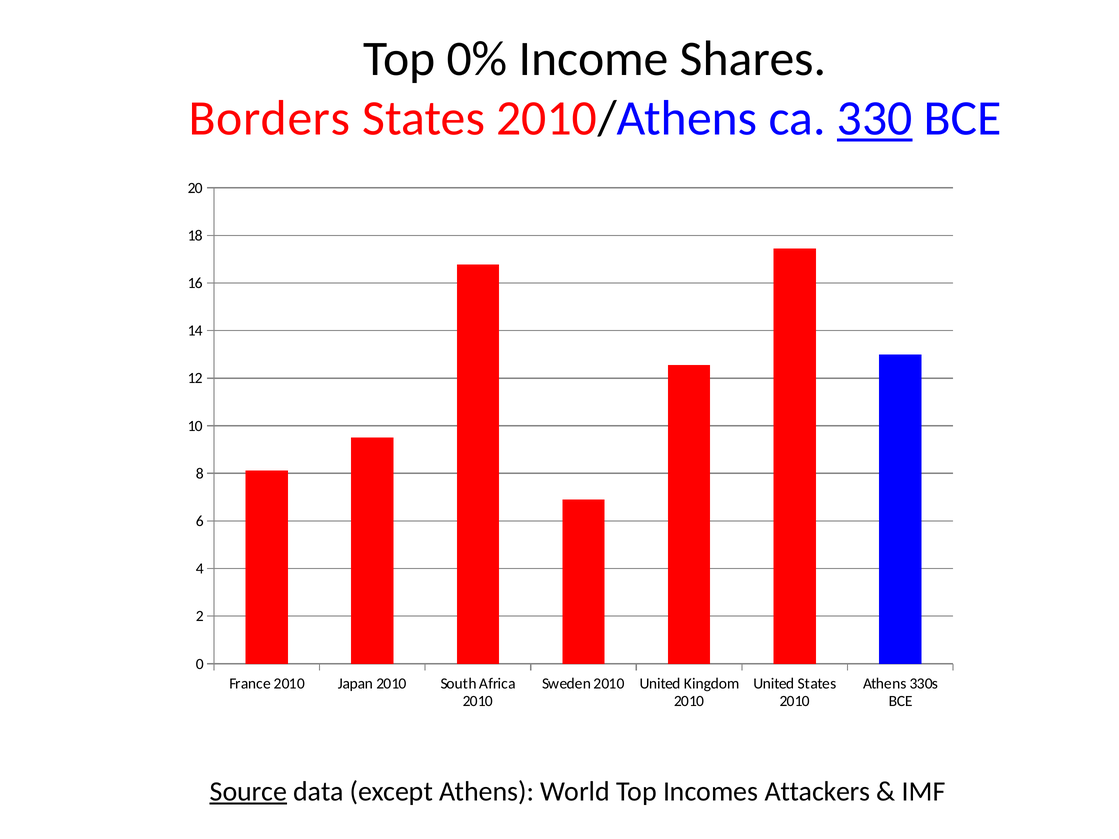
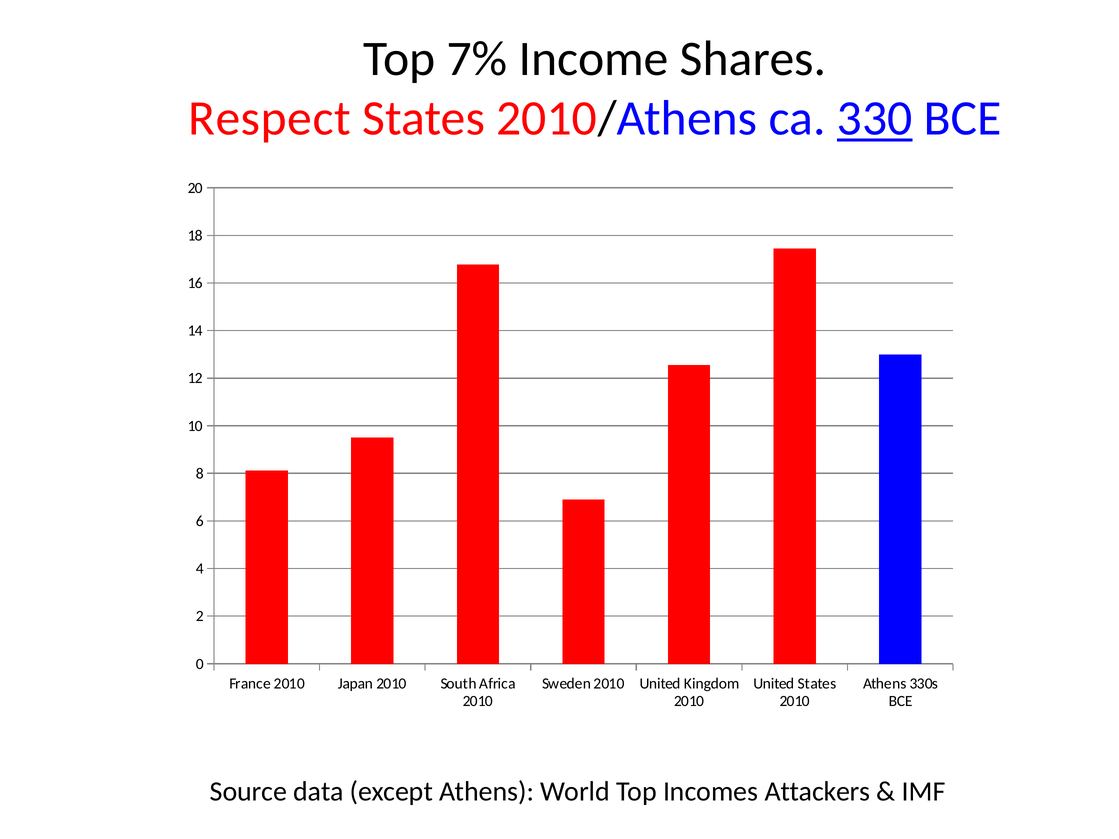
0%: 0% -> 7% (477, 59)
Borders: Borders -> Respect (269, 118)
Source underline: present -> none (248, 792)
